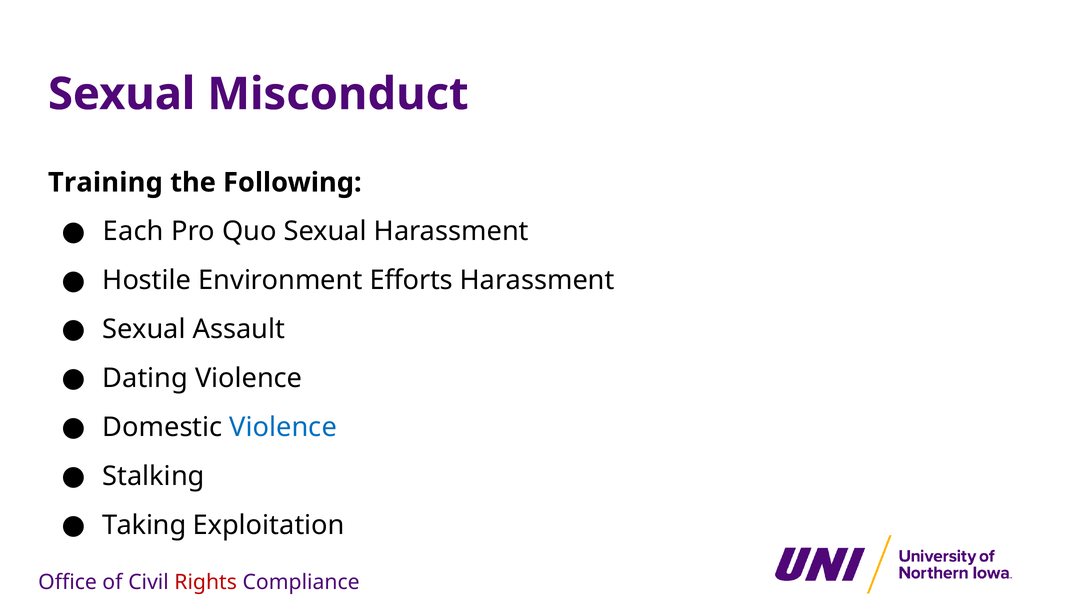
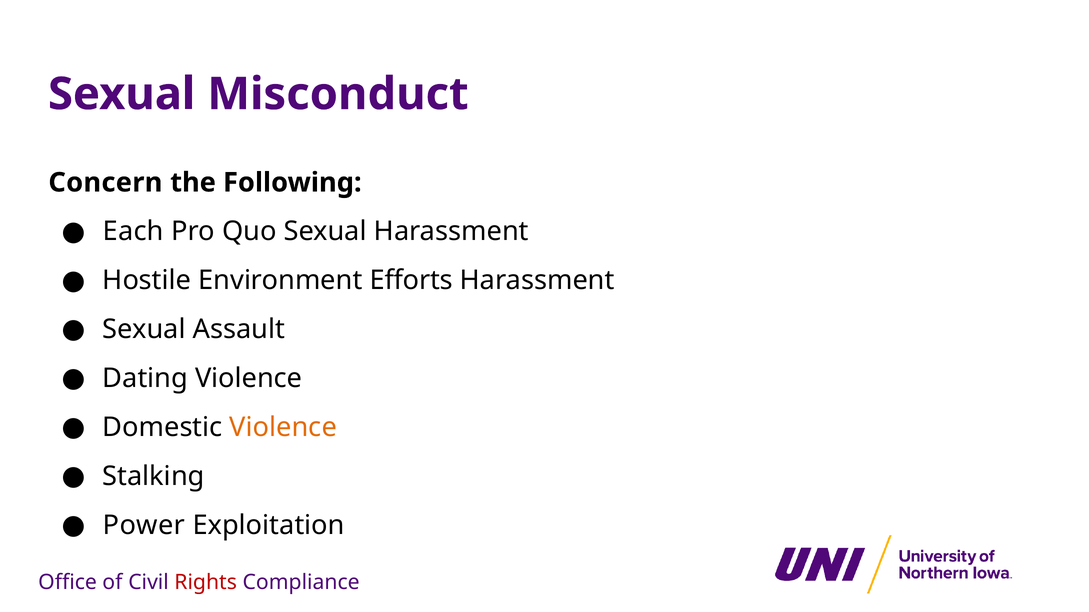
Training: Training -> Concern (105, 183)
Violence colour: blue -> orange (283, 428)
Taking: Taking -> Power (144, 526)
